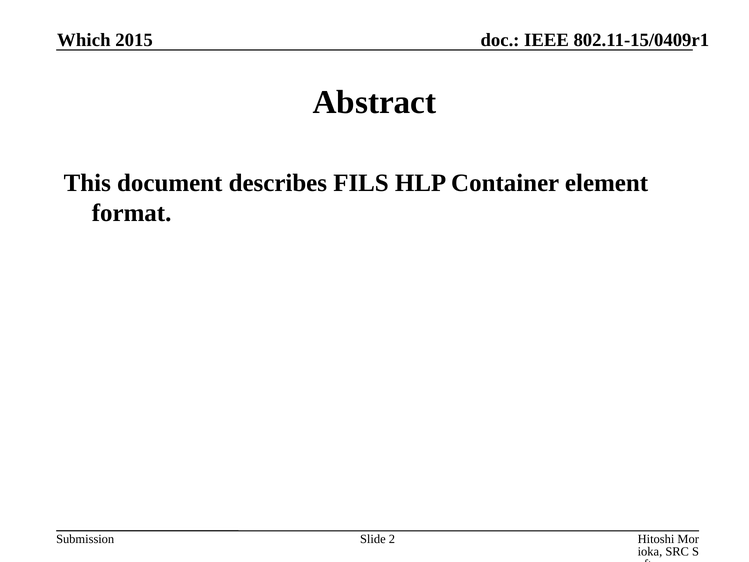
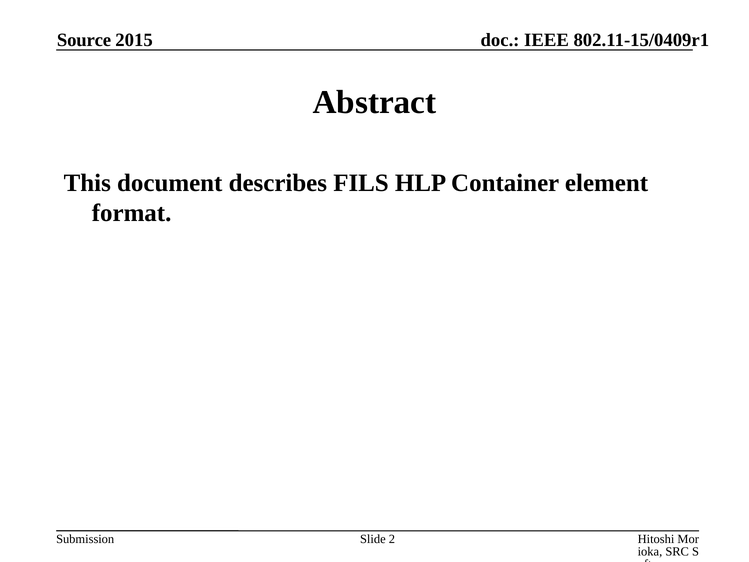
Which: Which -> Source (84, 40)
